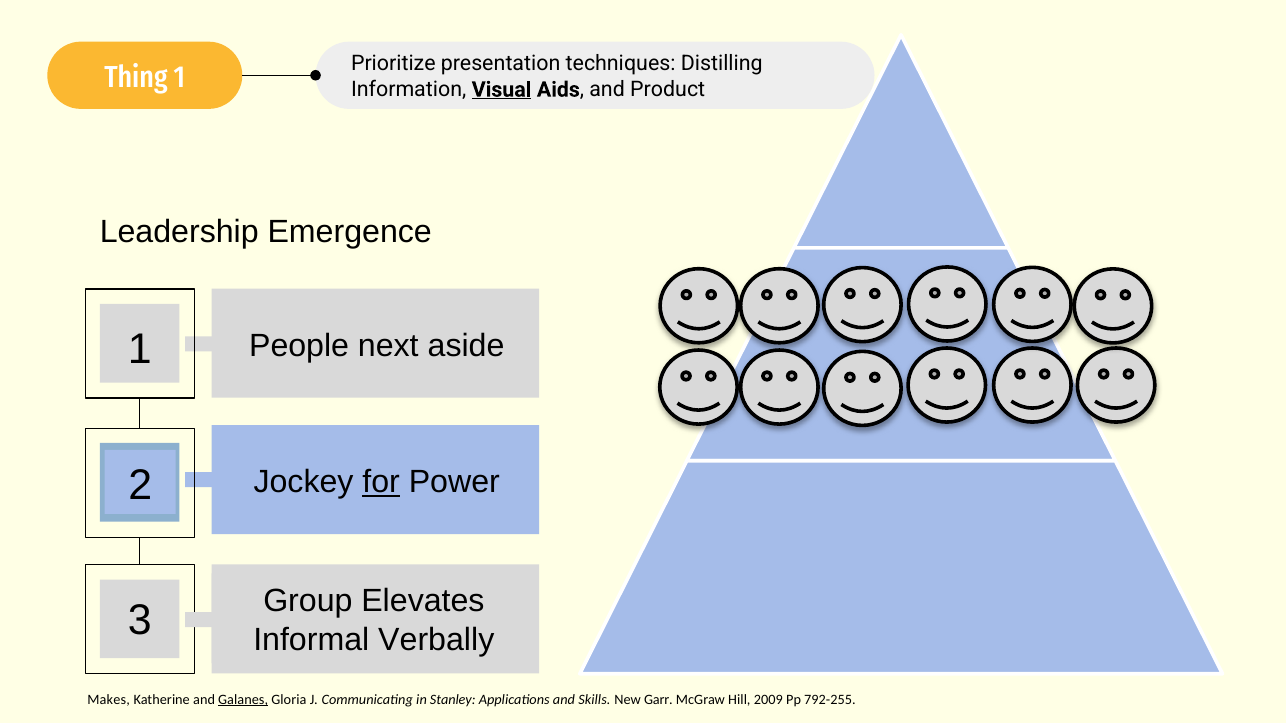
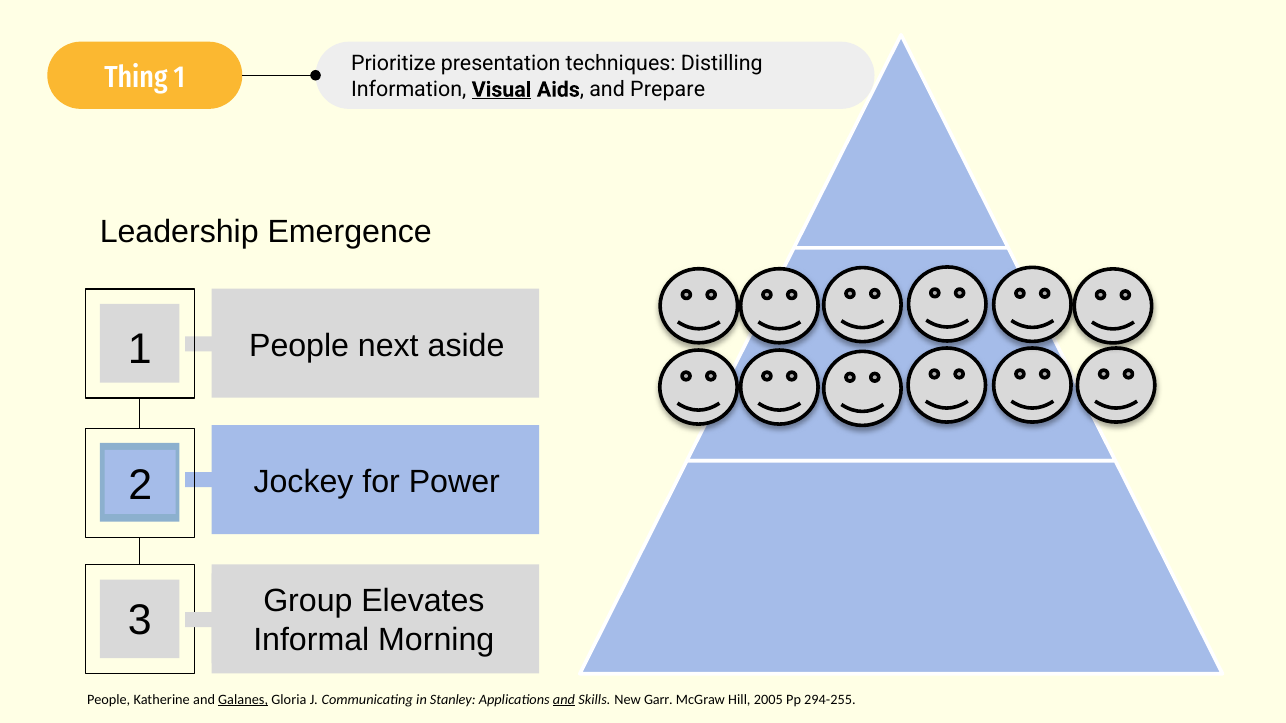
Product: Product -> Prepare (668, 90)
for underline: present -> none (381, 483)
Verbally: Verbally -> Morning (436, 640)
Makes: Makes -> People (109, 700)
and underline: none -> present (564, 700)
2009: 2009 -> 2005 (768, 700)
792-255: 792-255 -> 294-255 (830, 700)
